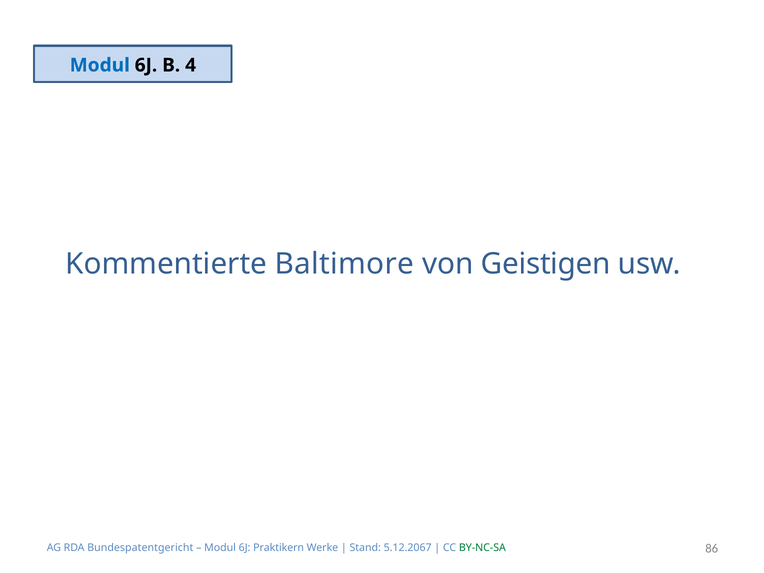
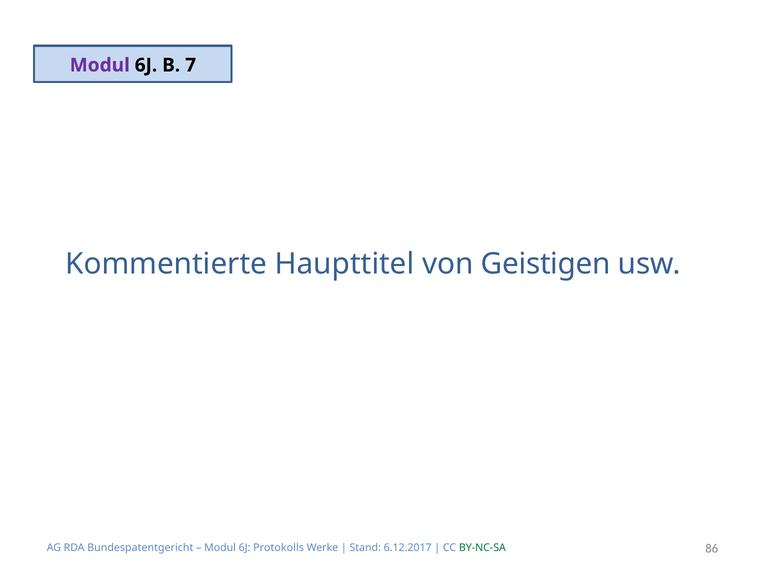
Modul colour: blue -> purple (100, 65)
4: 4 -> 7 (191, 65)
Baltimore: Baltimore -> Haupttitel (345, 264)
Praktikern: Praktikern -> Protokolls (279, 548)
5.12.2067: 5.12.2067 -> 6.12.2017 (408, 548)
